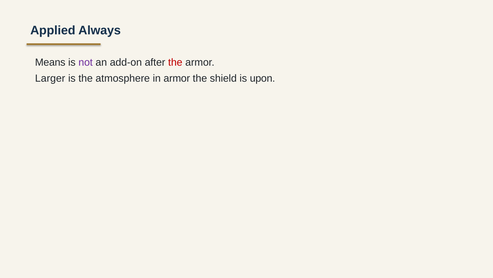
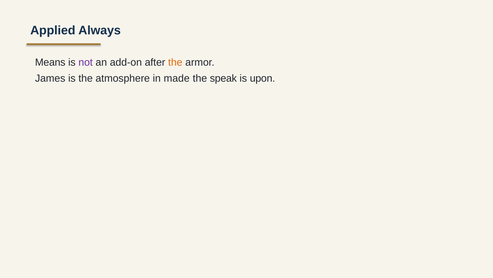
the colour: red -> orange (175, 62)
Larger: Larger -> James (50, 78)
in armor: armor -> made (177, 78)
shield: shield -> speak (223, 78)
